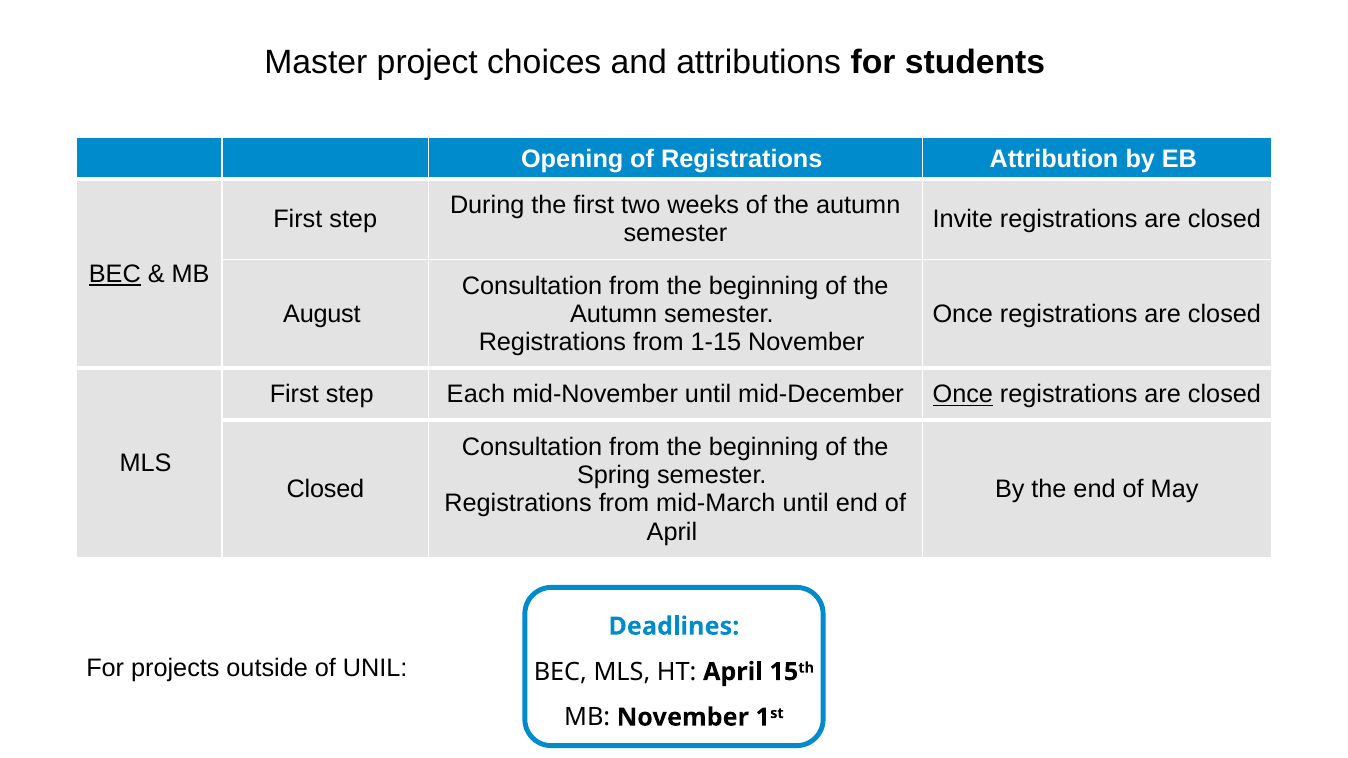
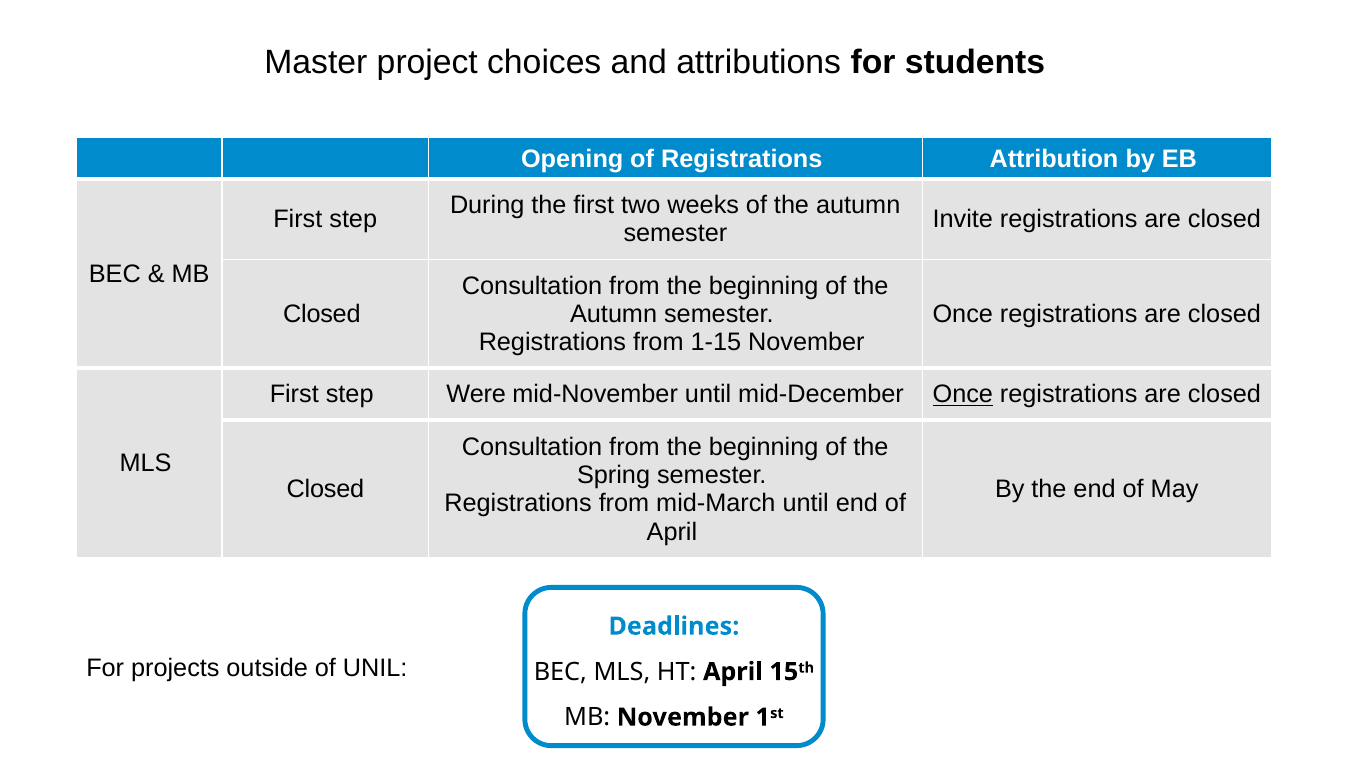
BEC underline: present -> none (115, 274)
August: August -> Closed (322, 314)
Each: Each -> Were (476, 395)
